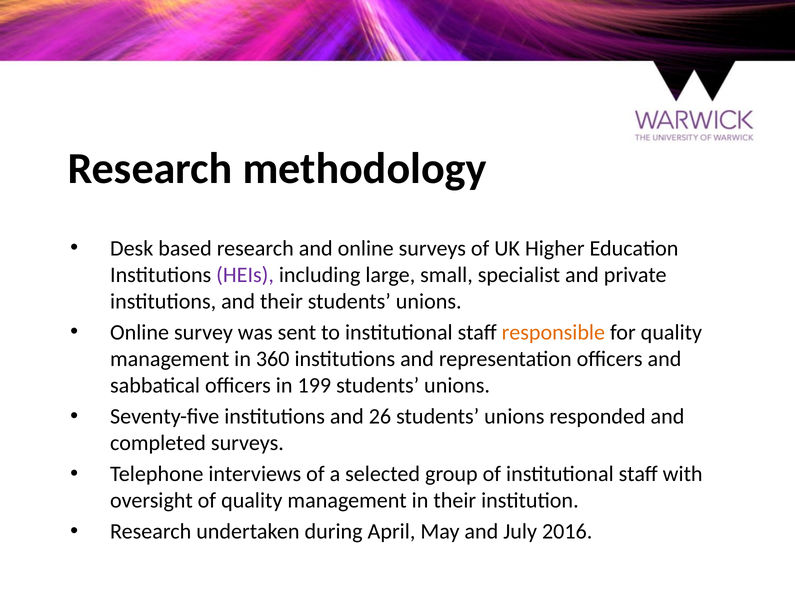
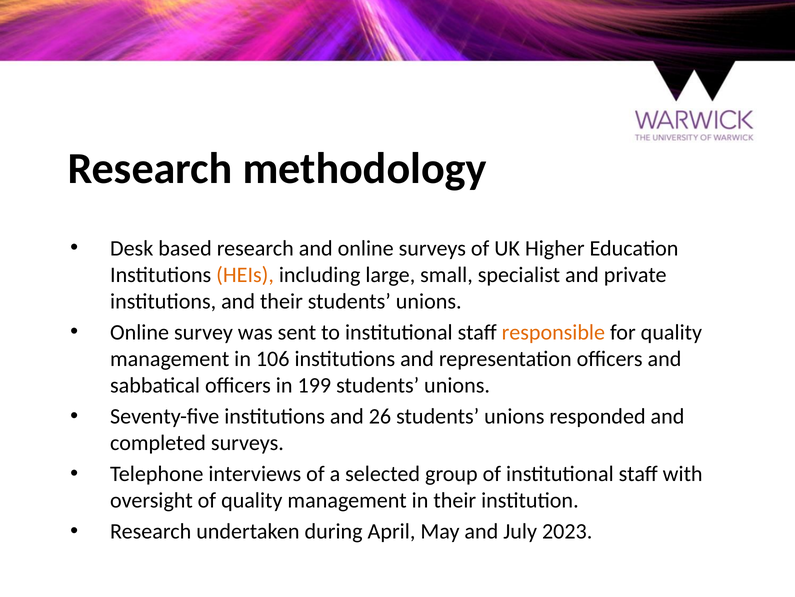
HEIs colour: purple -> orange (245, 275)
360: 360 -> 106 (273, 359)
2016: 2016 -> 2023 (567, 531)
